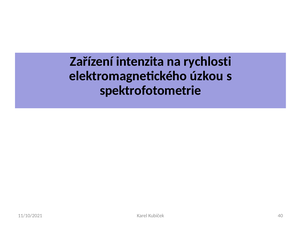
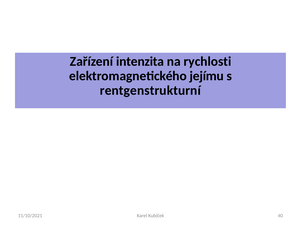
úzkou: úzkou -> jejímu (207, 76)
spektrofotometrie: spektrofotometrie -> rentgenstrukturní (150, 90)
